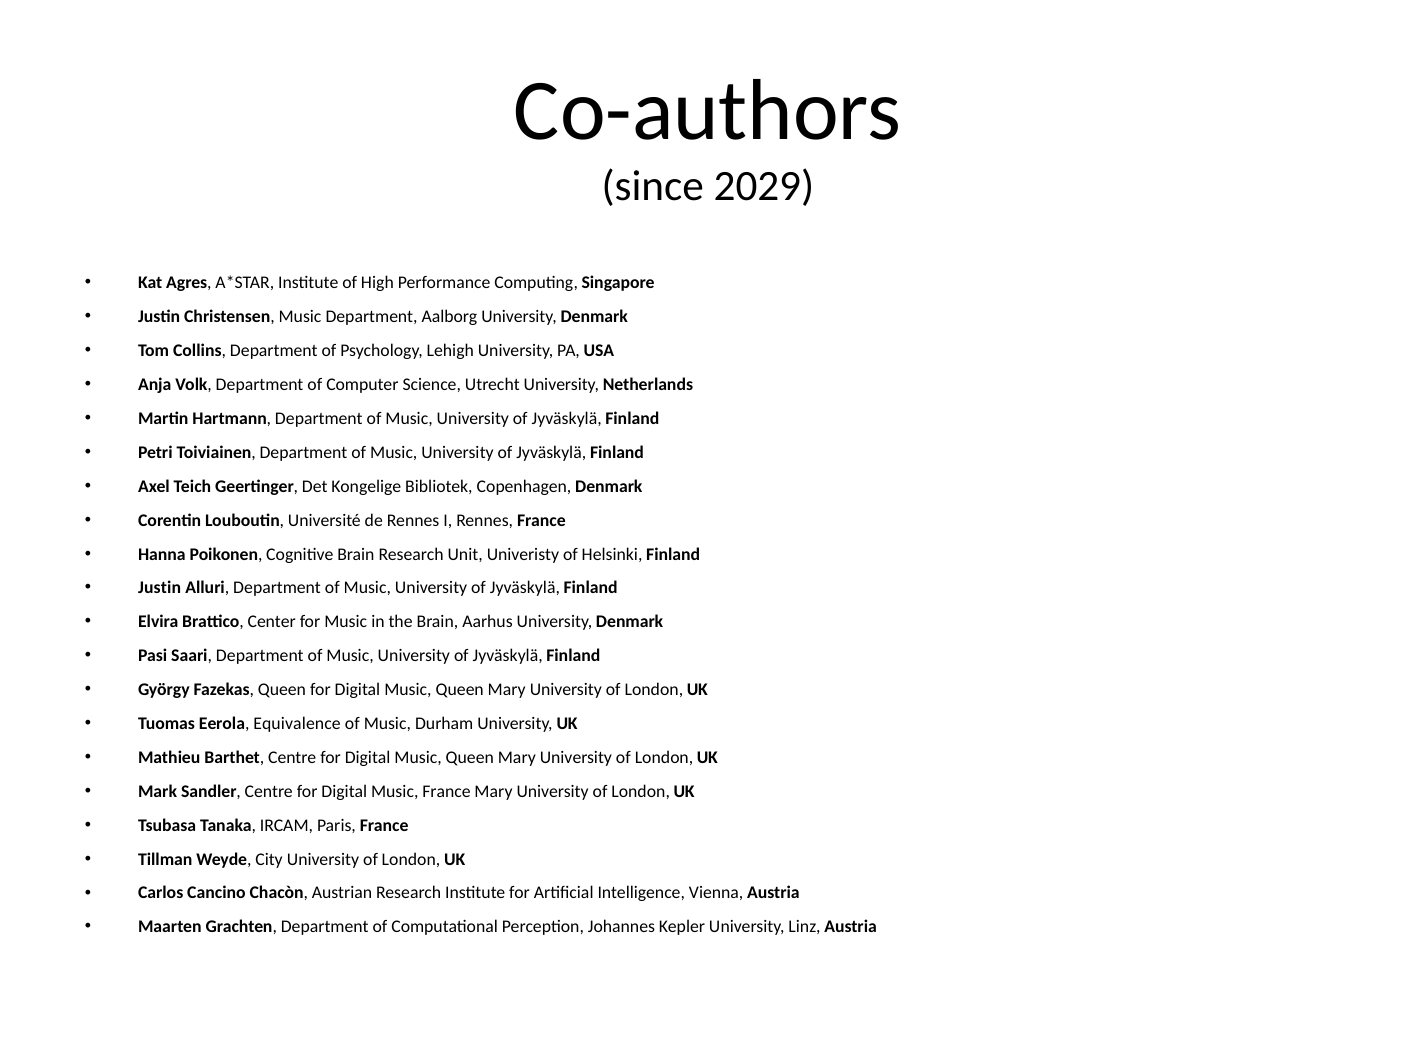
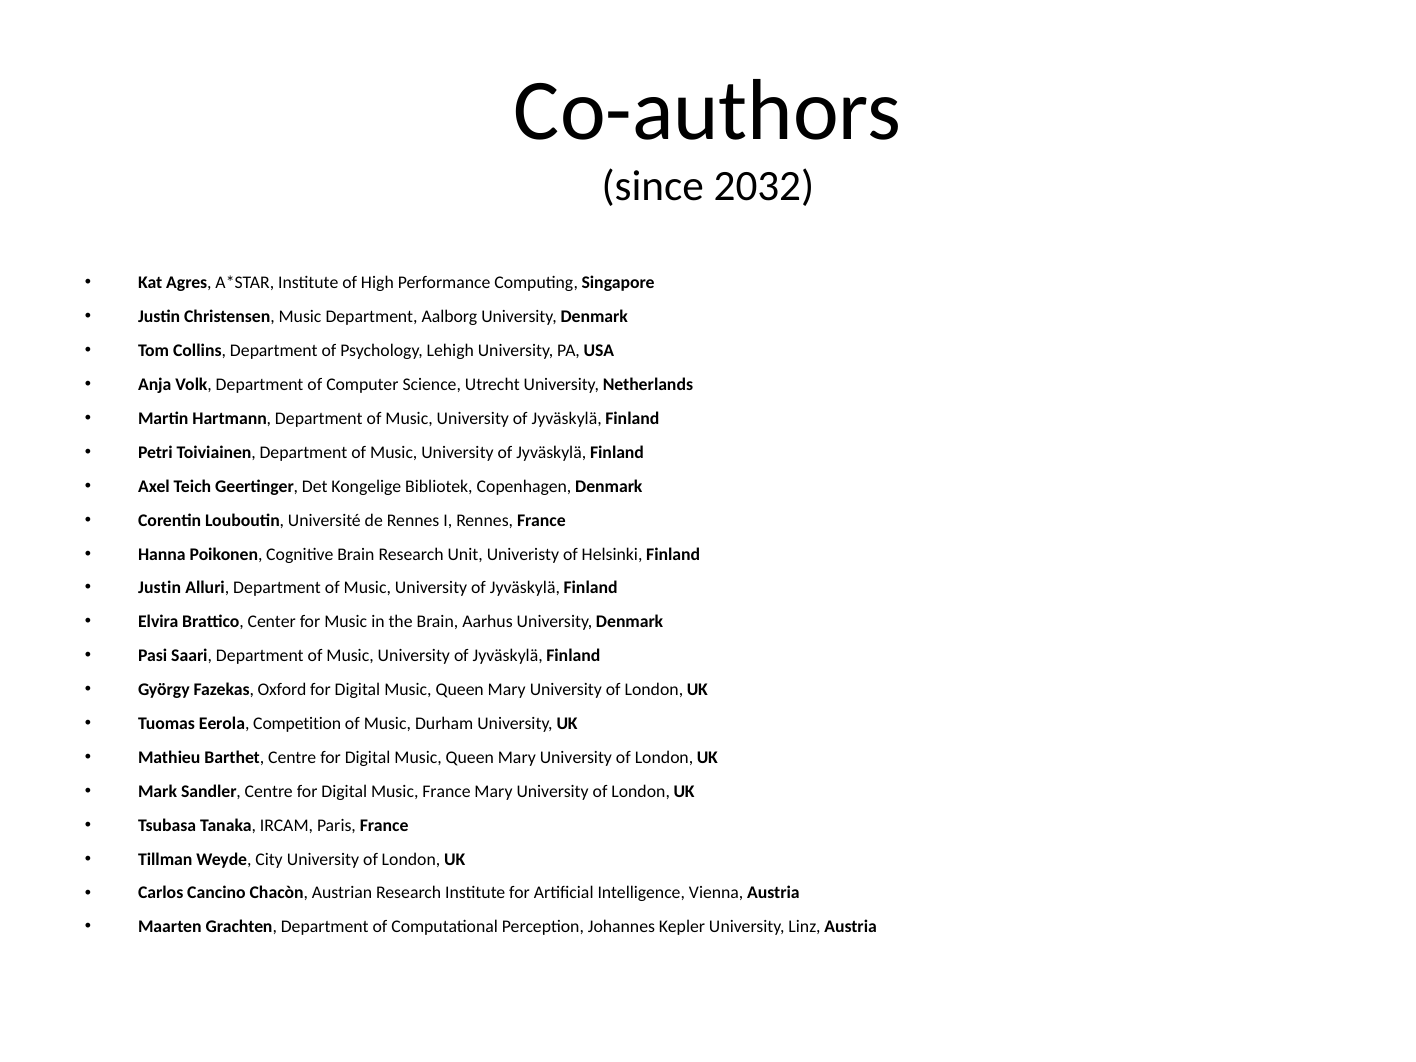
2029: 2029 -> 2032 (764, 186)
Fazekas Queen: Queen -> Oxford (282, 690)
Equivalence: Equivalence -> Competition (297, 724)
